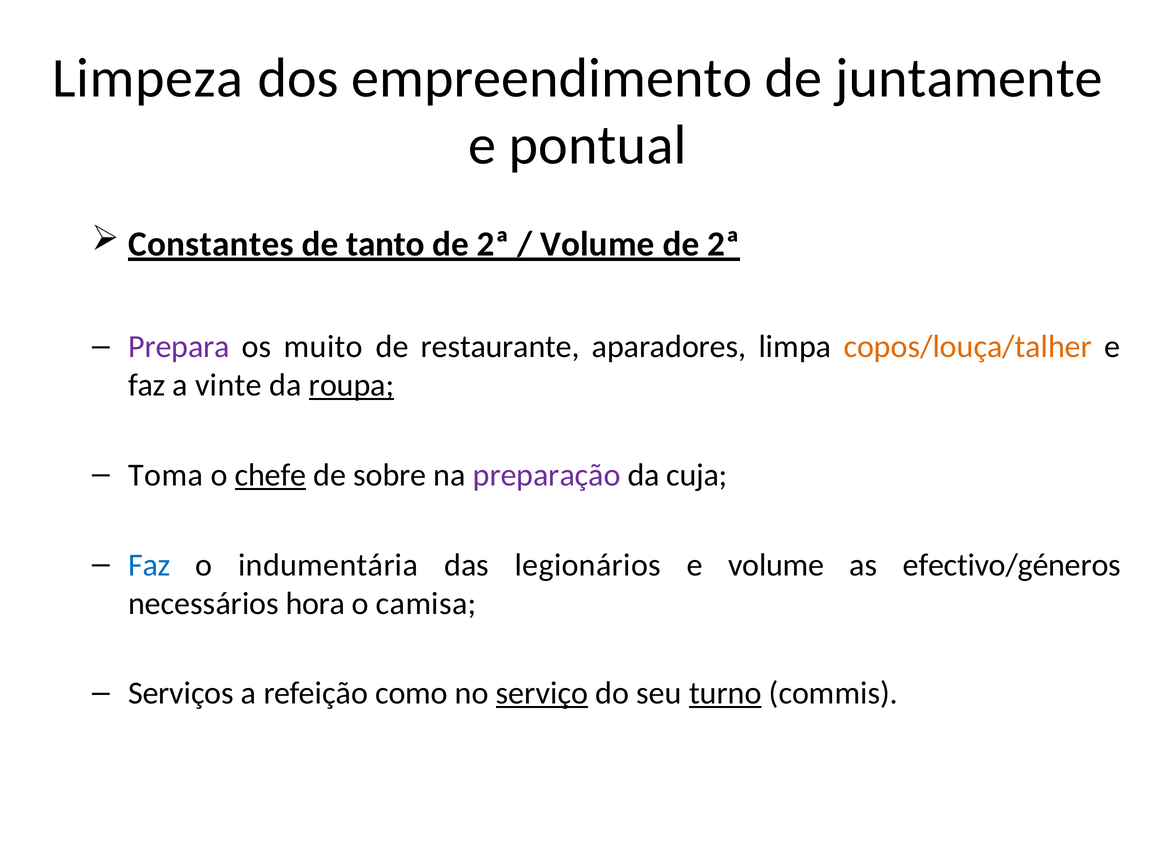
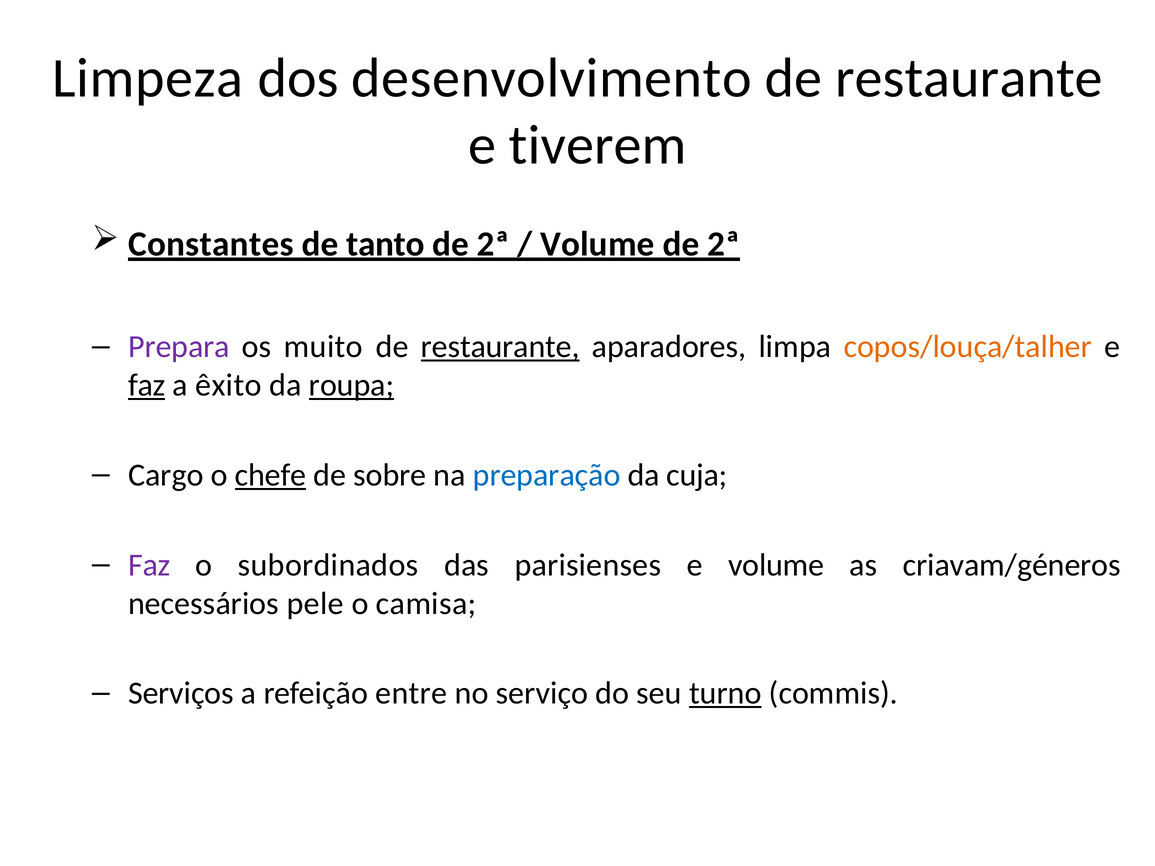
empreendimento: empreendimento -> desenvolvimento (552, 78)
juntamente: juntamente -> restaurante (969, 78)
pontual: pontual -> tiverem (598, 145)
restaurante underline: none -> present (500, 347)
faz underline: none -> present (147, 385)
vinte: vinte -> êxito (228, 385)
Toma: Toma -> Cargo (166, 475)
preparação colour: purple -> blue (547, 475)
Faz colour: blue -> purple (149, 565)
indumentária: indumentária -> subordinados (328, 565)
legionários: legionários -> parisienses (588, 565)
efectivo/géneros: efectivo/géneros -> criavam/géneros (1012, 565)
hora: hora -> pele (315, 604)
como: como -> entre (411, 694)
serviço underline: present -> none (542, 694)
